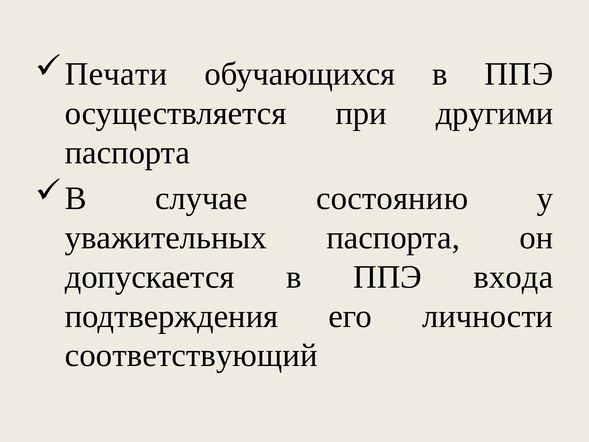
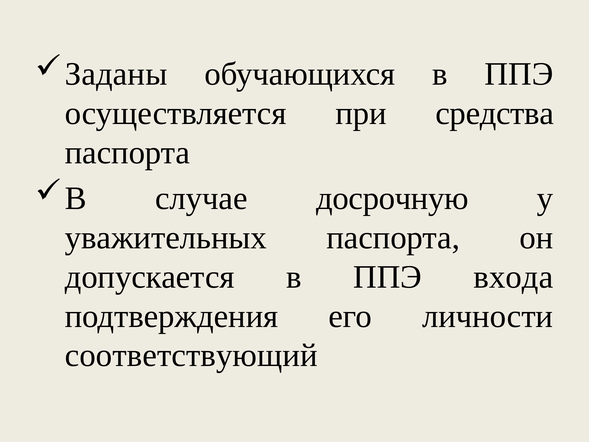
Печати: Печати -> Заданы (116, 74)
другими: другими -> средства (495, 113)
состоянию: состоянию -> досрочную (392, 198)
